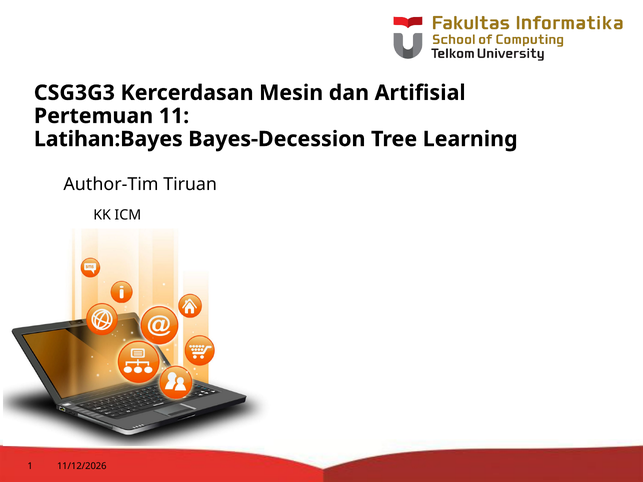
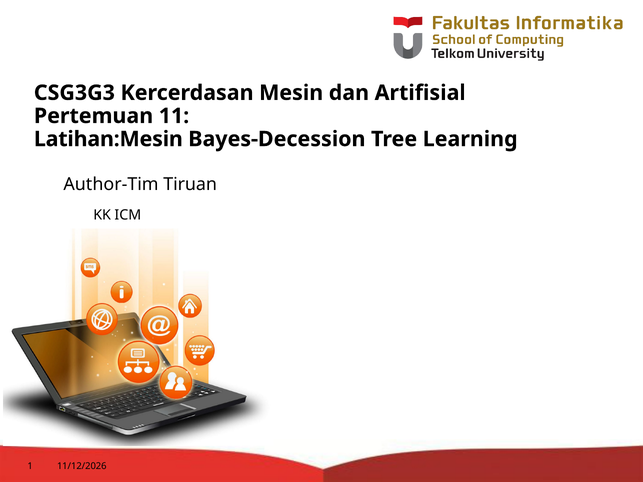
Latihan:Bayes: Latihan:Bayes -> Latihan:Mesin (108, 139)
